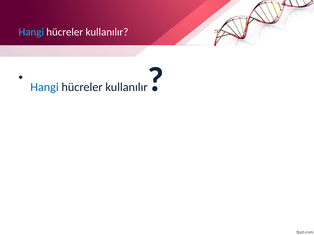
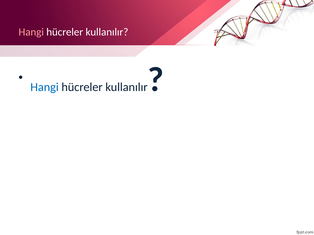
Hangi colour: light blue -> pink (31, 32)
